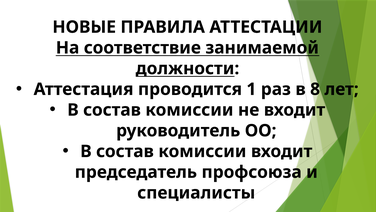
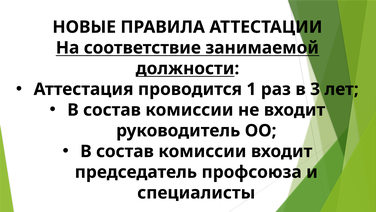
8: 8 -> 3 (315, 89)
